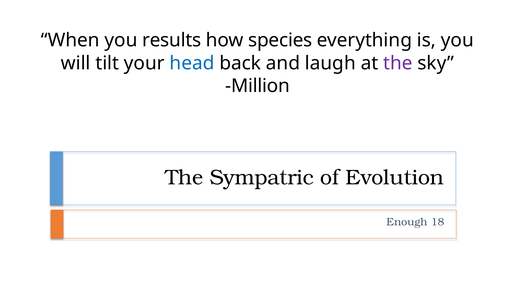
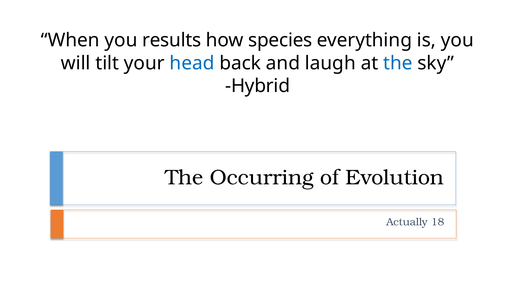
the colour: purple -> blue (398, 63)
Million: Million -> Hybrid (258, 86)
Sympatric: Sympatric -> Occurring (262, 178)
Enough: Enough -> Actually (407, 222)
